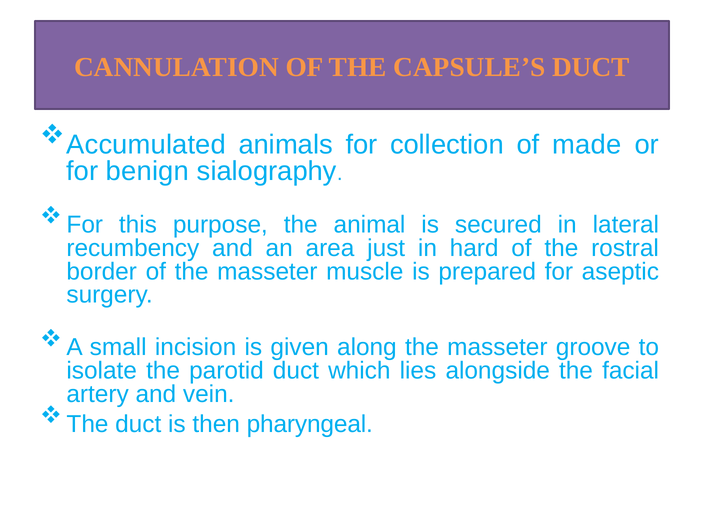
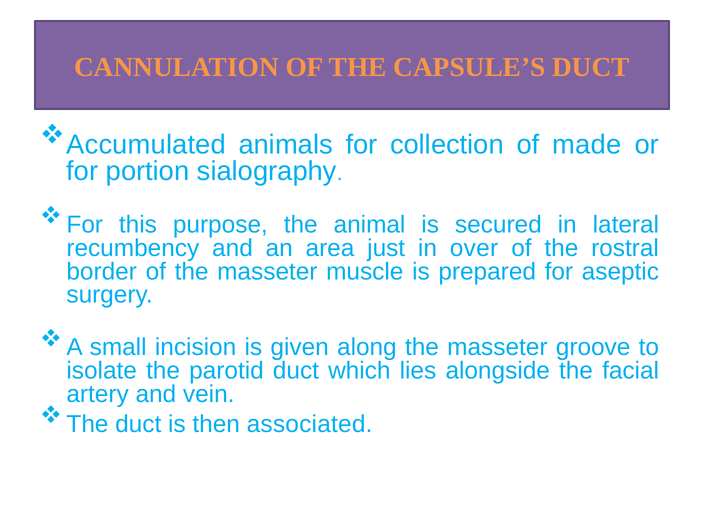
benign: benign -> portion (148, 171)
hard: hard -> over (474, 248)
pharyngeal: pharyngeal -> associated (310, 424)
